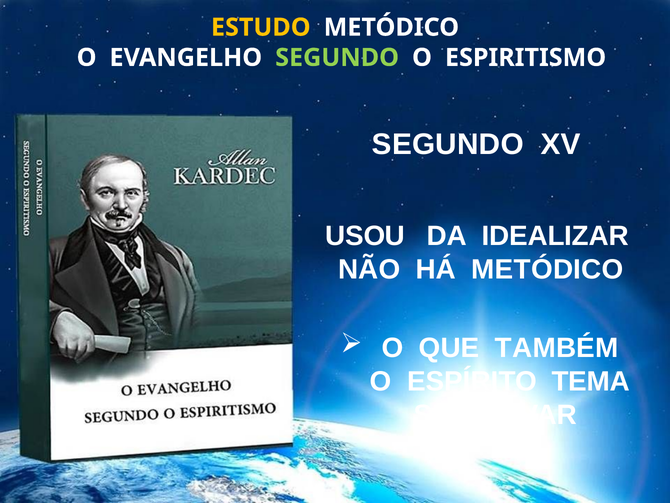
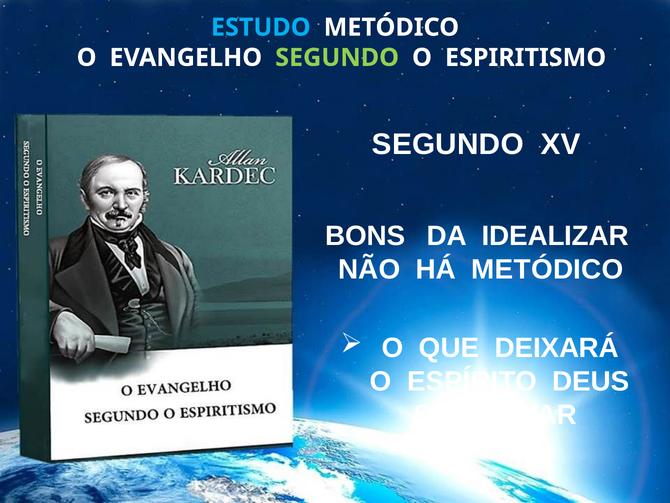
ESTUDO colour: yellow -> light blue (261, 27)
USOU: USOU -> BONS (365, 236)
TAMBÉM: TAMBÉM -> DEIXARÁ (557, 348)
TEMA: TEMA -> DEUS (591, 381)
